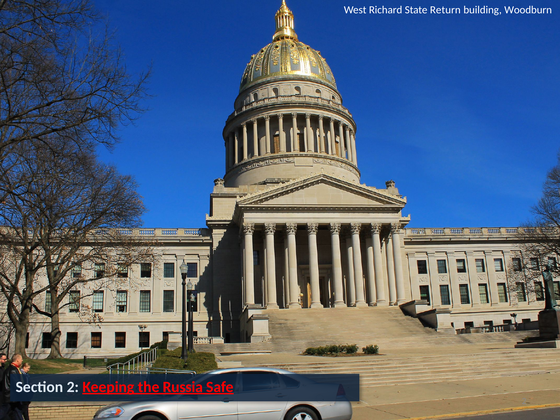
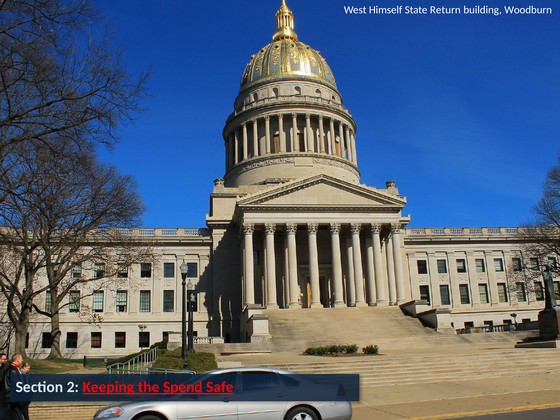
Richard: Richard -> Himself (386, 10)
Russia: Russia -> Spend (183, 387)
